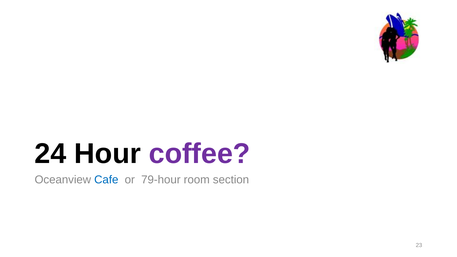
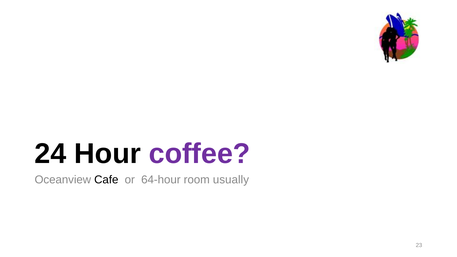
Cafe colour: blue -> black (106, 180)
79-hour: 79-hour -> 64-hour (161, 180)
section: section -> usually (231, 180)
